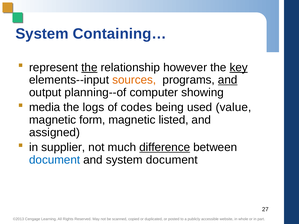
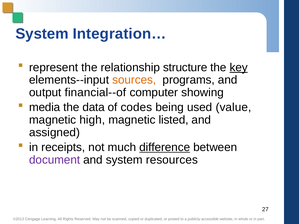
Containing…: Containing… -> Integration… (119, 34)
the underline: present -> none (89, 67)
however: however -> structure (185, 67)
and underline: present -> none (228, 80)
planning--of: planning--of -> financial--of (95, 93)
logs: logs -> data (94, 107)
form: form -> high (92, 120)
supplier: supplier -> receipts (63, 147)
document colour: blue -> purple (55, 160)
system document: document -> resources (172, 160)
